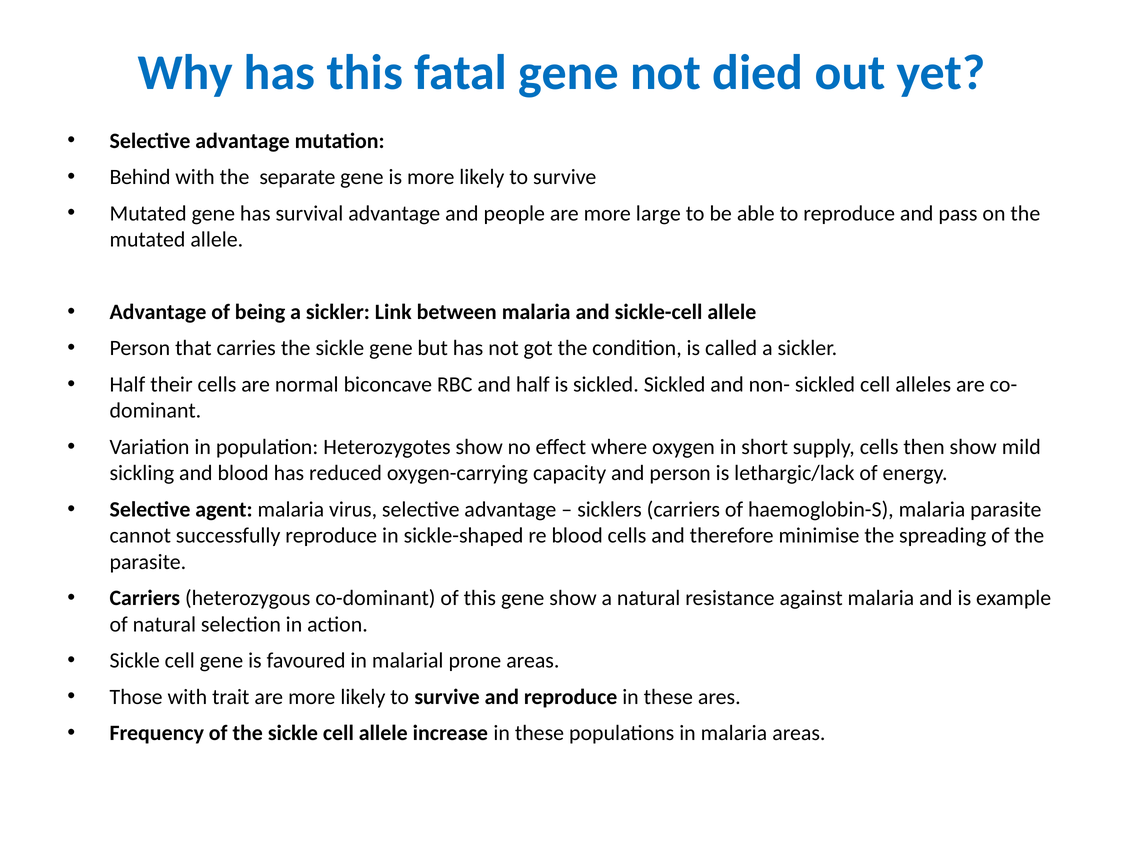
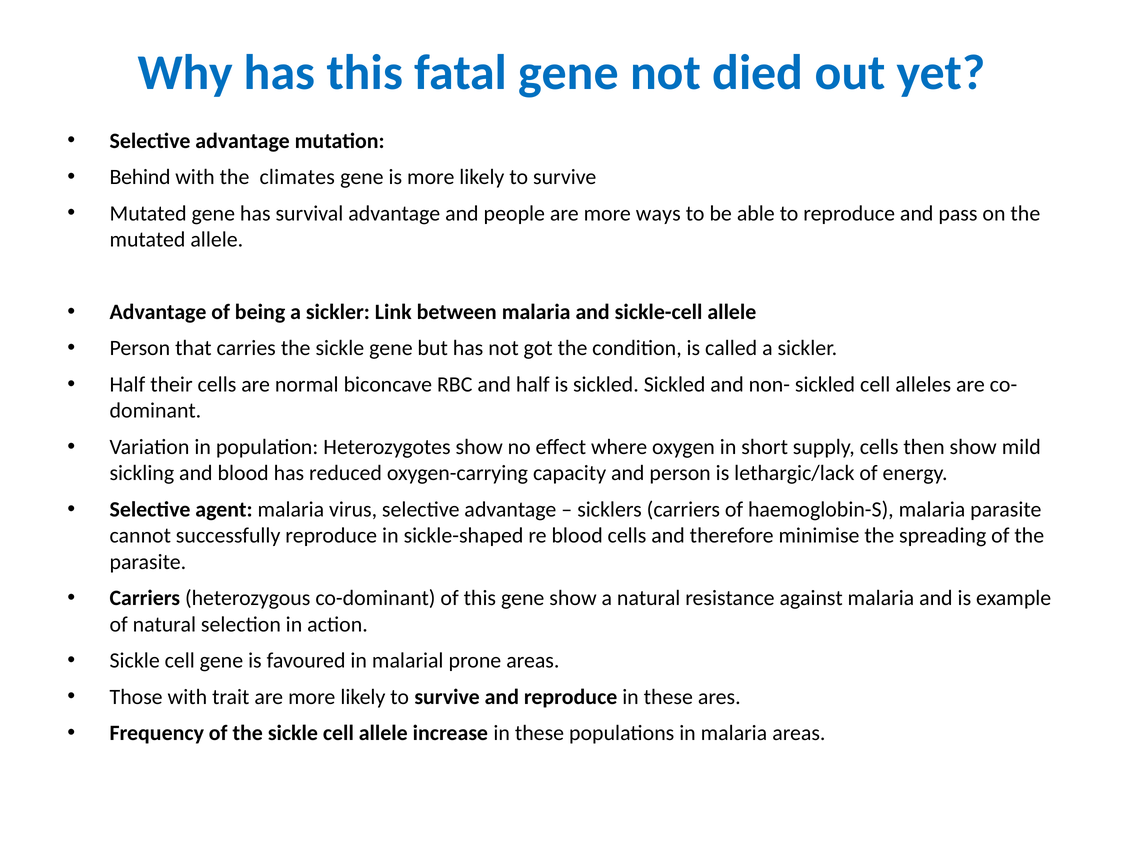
separate: separate -> climates (297, 177)
large: large -> ways (658, 213)
